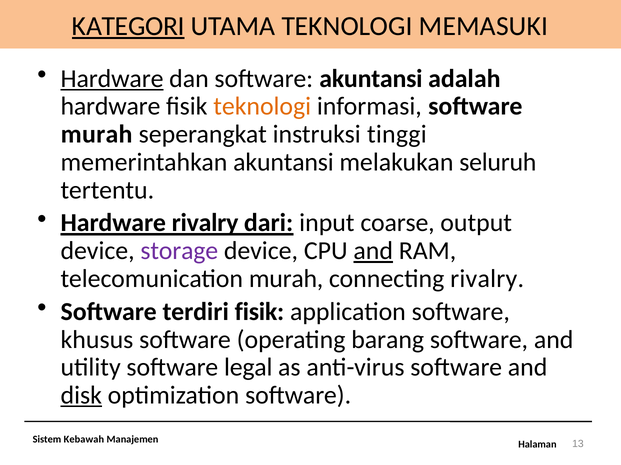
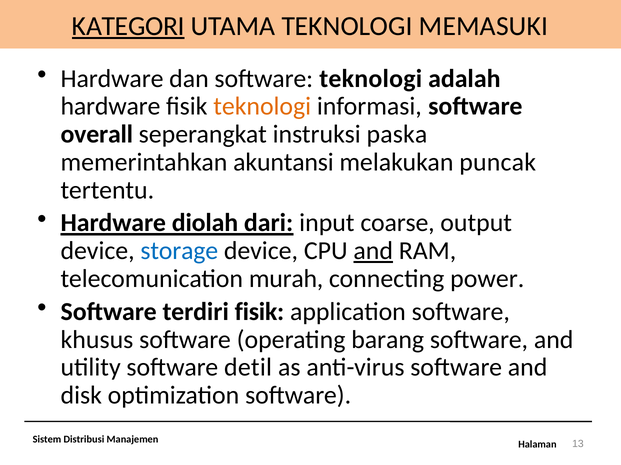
Hardware underline: present -> none (112, 79)
software akuntansi: akuntansi -> teknologi (371, 79)
murah: murah -> overall (97, 135)
tinggi: tinggi -> paska (397, 135)
seluruh: seluruh -> puncak (498, 162)
Hardware rivalry: rivalry -> diolah (205, 223)
storage colour: purple -> blue (179, 251)
connecting rivalry: rivalry -> power (487, 279)
legal: legal -> detil (248, 368)
disk underline: present -> none (81, 396)
Kebawah: Kebawah -> Distribusi (84, 440)
